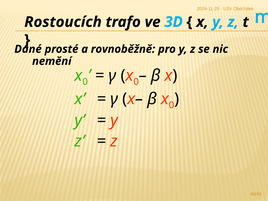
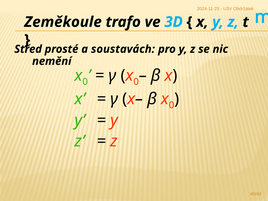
Rostoucích: Rostoucích -> Zeměkoule (63, 22)
Dané: Dané -> Střed (28, 49)
rovnoběžně: rovnoběžně -> soustavách (123, 49)
